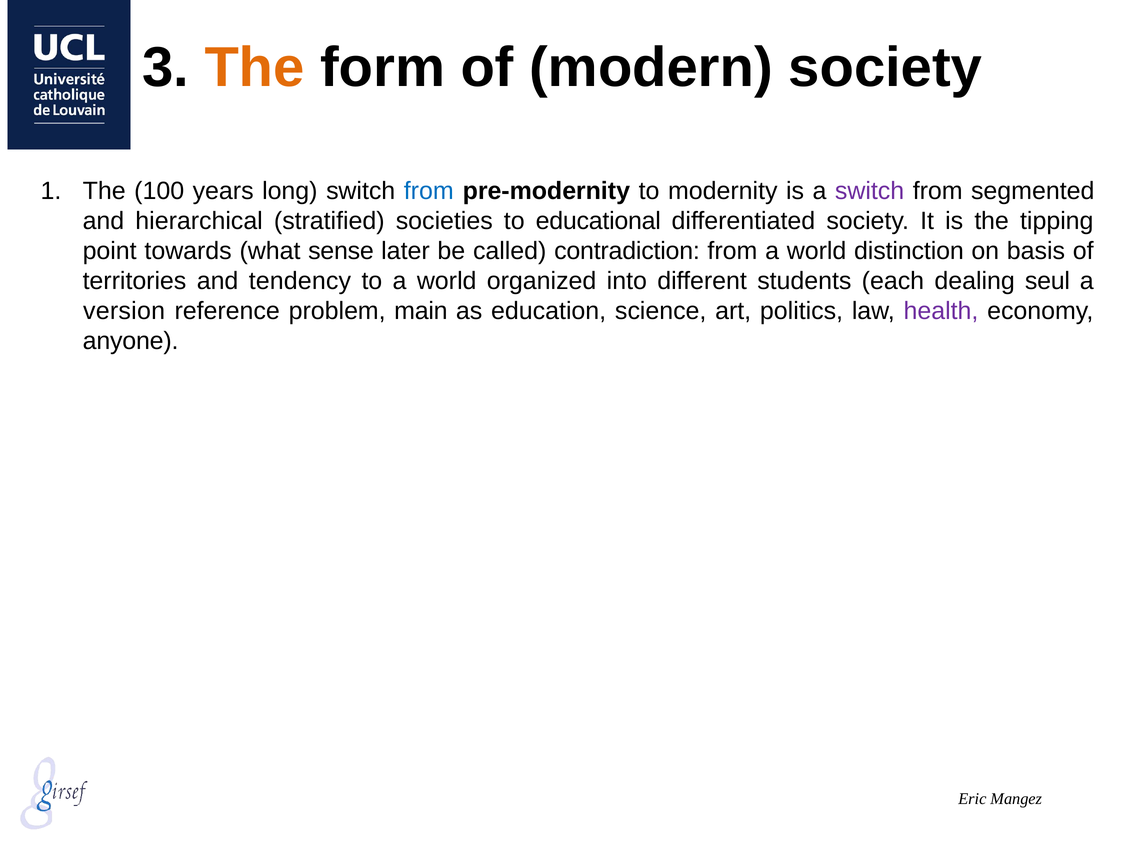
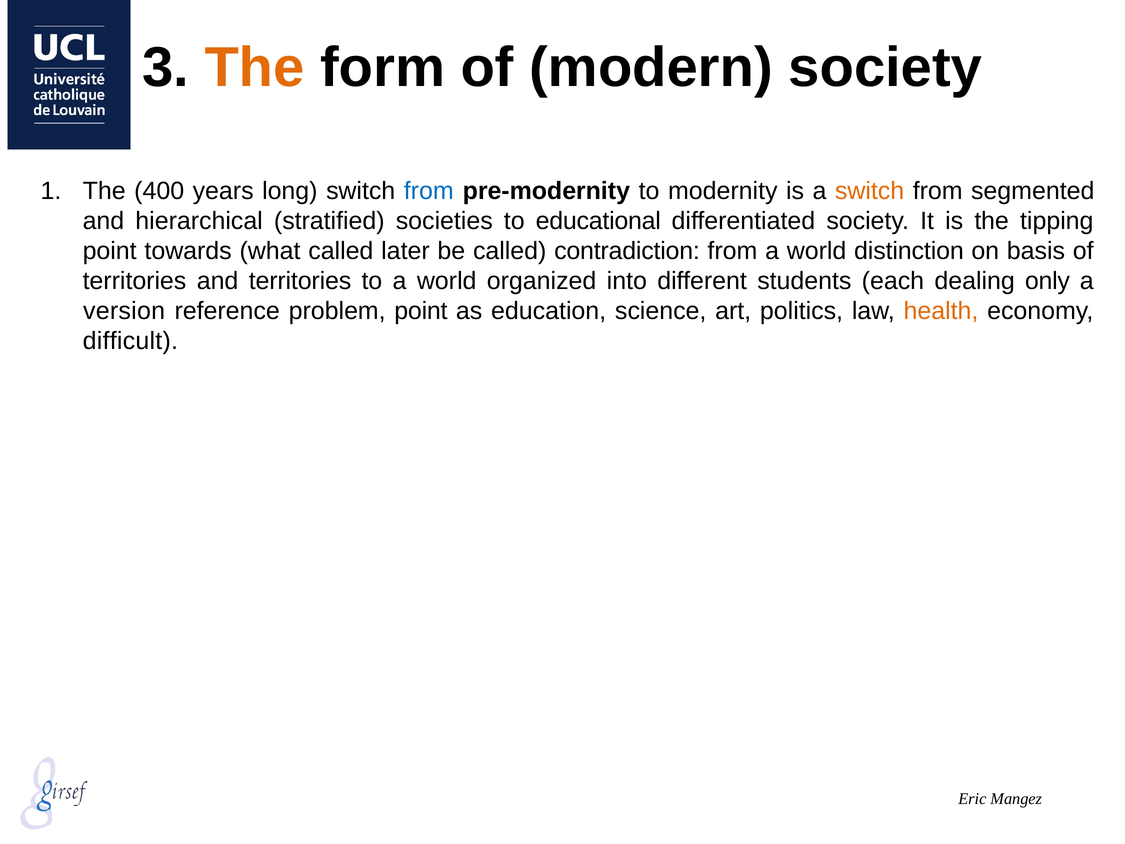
100: 100 -> 400 (159, 191)
switch colour: purple -> orange (870, 191)
what sense: sense -> called (341, 251)
and tendency: tendency -> territories (300, 281)
seul: seul -> only (1047, 281)
problem main: main -> point (421, 311)
health colour: purple -> orange (941, 311)
anyone: anyone -> difficult (130, 341)
